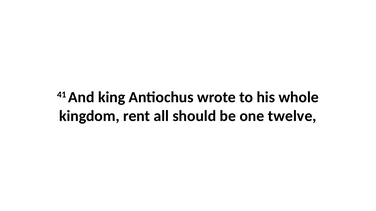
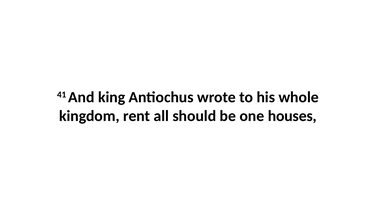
twelve: twelve -> houses (292, 116)
